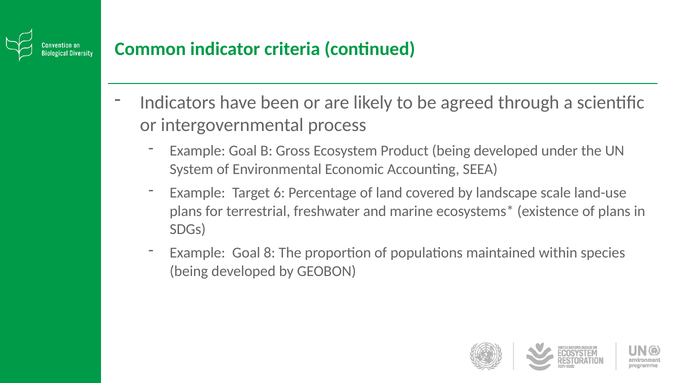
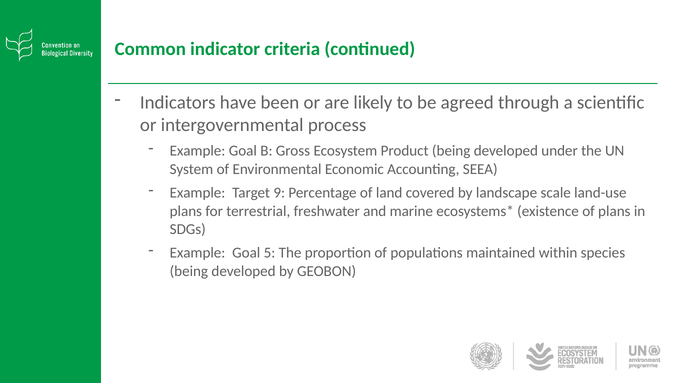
6: 6 -> 9 (279, 193)
8: 8 -> 5 (270, 253)
